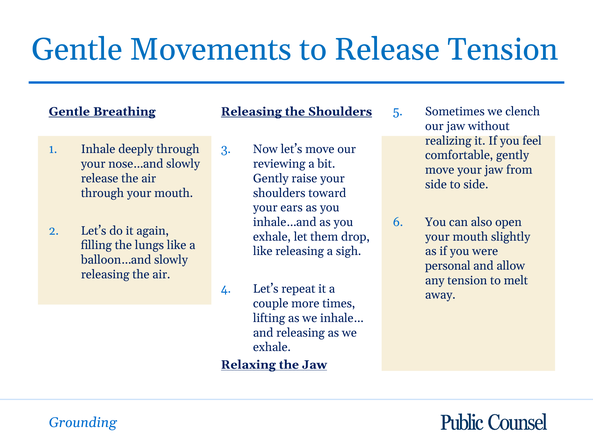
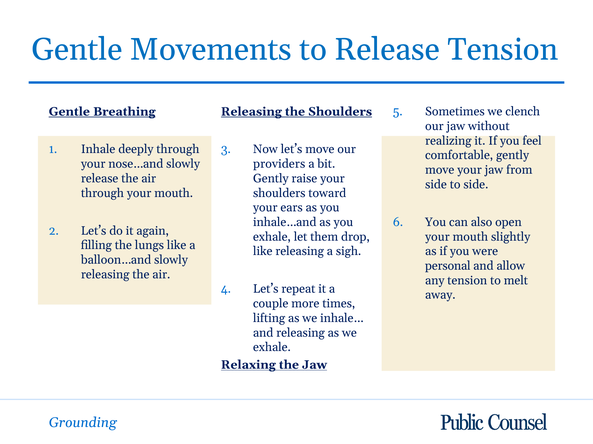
reviewing: reviewing -> providers (279, 164)
